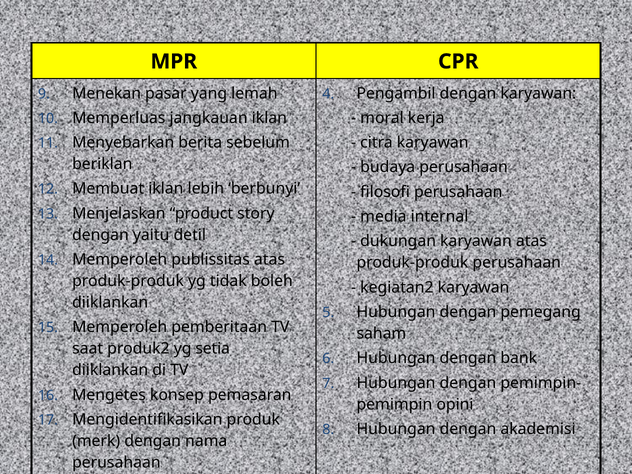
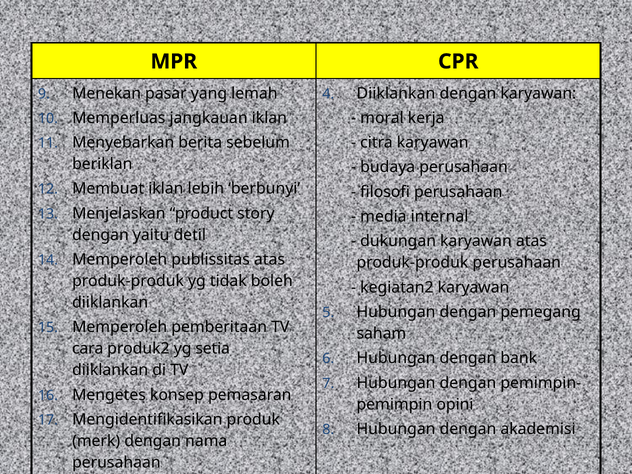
Pengambil: Pengambil -> Diiklankan (396, 93)
saat: saat -> cara (88, 349)
